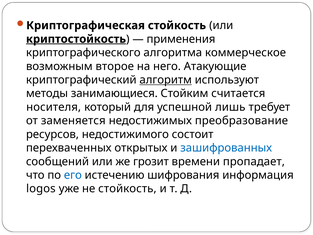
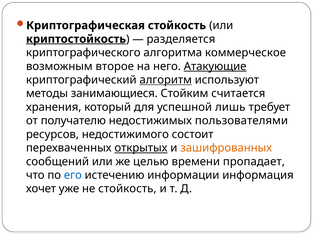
применения: применения -> разделяется (181, 39)
Атакующие underline: none -> present (215, 66)
носителя: носителя -> хранения (54, 107)
заменяется: заменяется -> получателю (73, 121)
преобразование: преобразование -> пользователями (241, 121)
открытых underline: none -> present (141, 148)
зашифрованных colour: blue -> orange (226, 148)
грозит: грозит -> целью (151, 161)
шифрования: шифрования -> информации (183, 175)
logos: logos -> хочет (41, 189)
